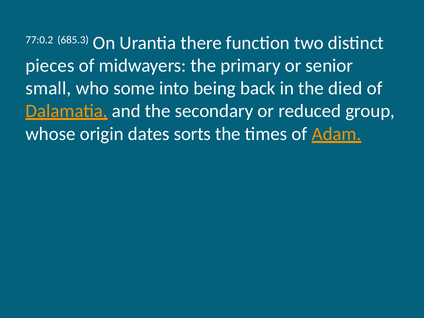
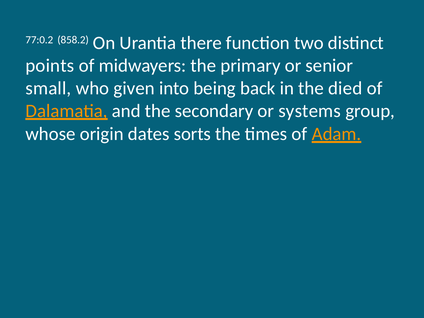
685.3: 685.3 -> 858.2 (73, 40)
pieces: pieces -> points (50, 66)
some: some -> given (134, 88)
reduced: reduced -> systems (310, 111)
